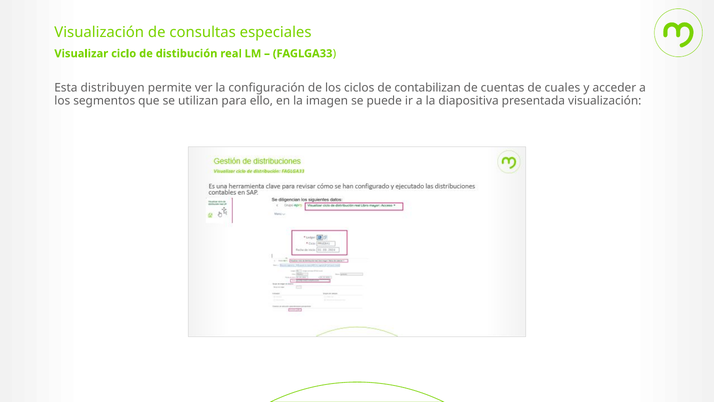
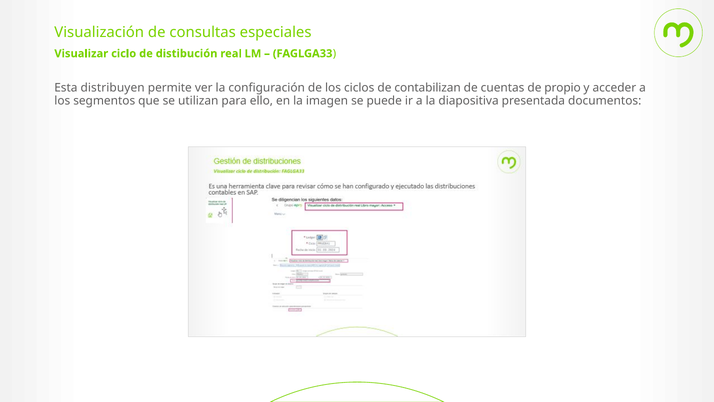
cuales: cuales -> propio (563, 88)
presentada visualización: visualización -> documentos (605, 100)
